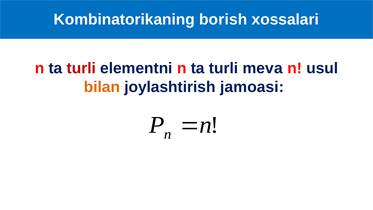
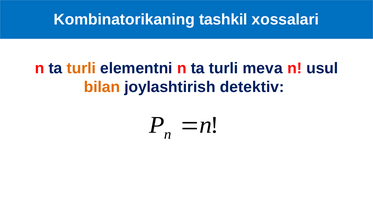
borish: borish -> tashkil (223, 19)
turli colour: red -> orange (81, 68)
jamoasi: jamoasi -> detektiv (252, 87)
